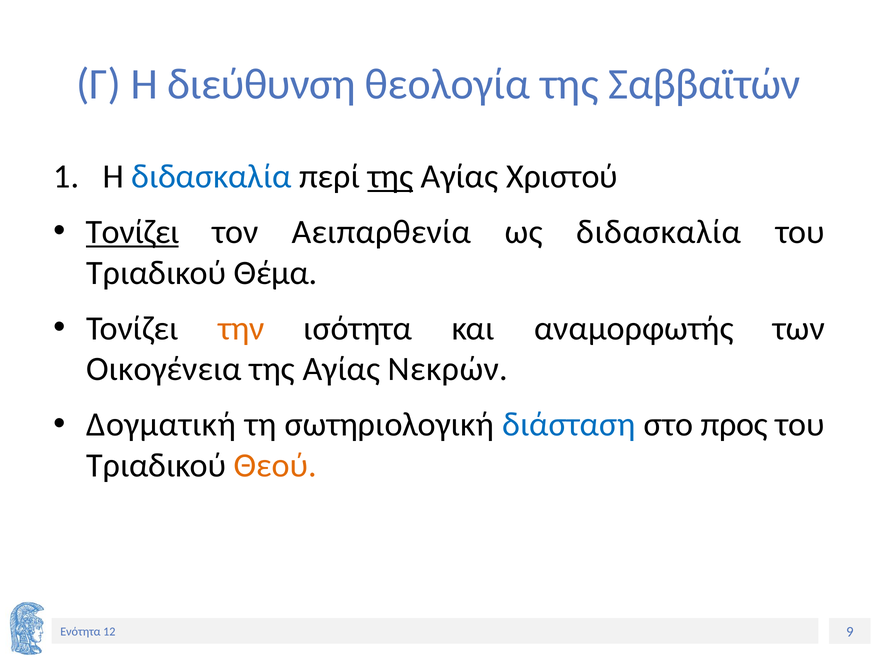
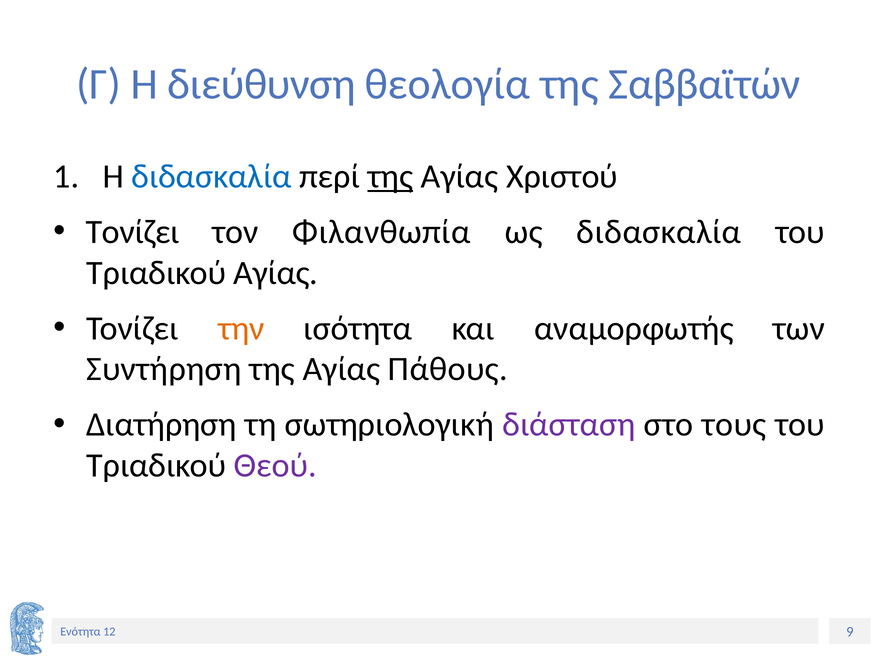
Τονίζει underline: present -> none (133, 232)
Αειπαρθενία: Αειπαρθενία -> Φιλανθωπία (381, 232)
Τριαδικού Θέμα: Θέμα -> Αγίας (276, 273)
Οικογένεια: Οικογένεια -> Συντήρηση (164, 369)
Νεκρών: Νεκρών -> Πάθους (448, 369)
Δογματική: Δογματική -> Διατήρηση (161, 425)
διάσταση colour: blue -> purple (569, 425)
προς: προς -> τους (734, 425)
Θεού colour: orange -> purple (275, 465)
